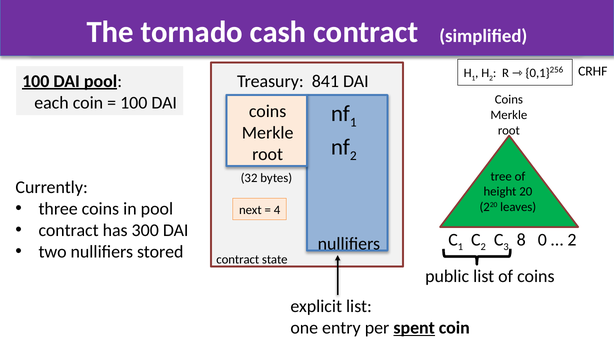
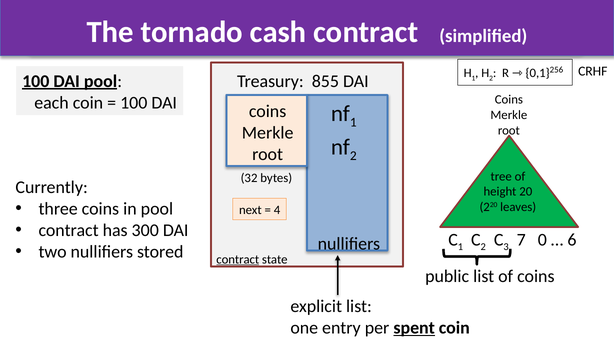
841: 841 -> 855 (325, 81)
8: 8 -> 7 (521, 240)
2: 2 -> 6 (572, 240)
contract underline: none -> present (238, 260)
